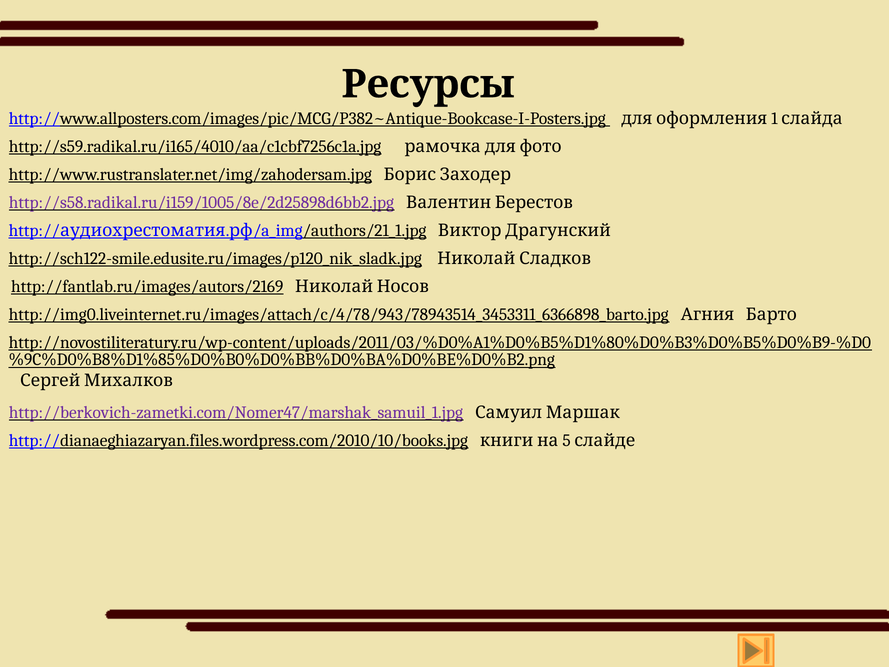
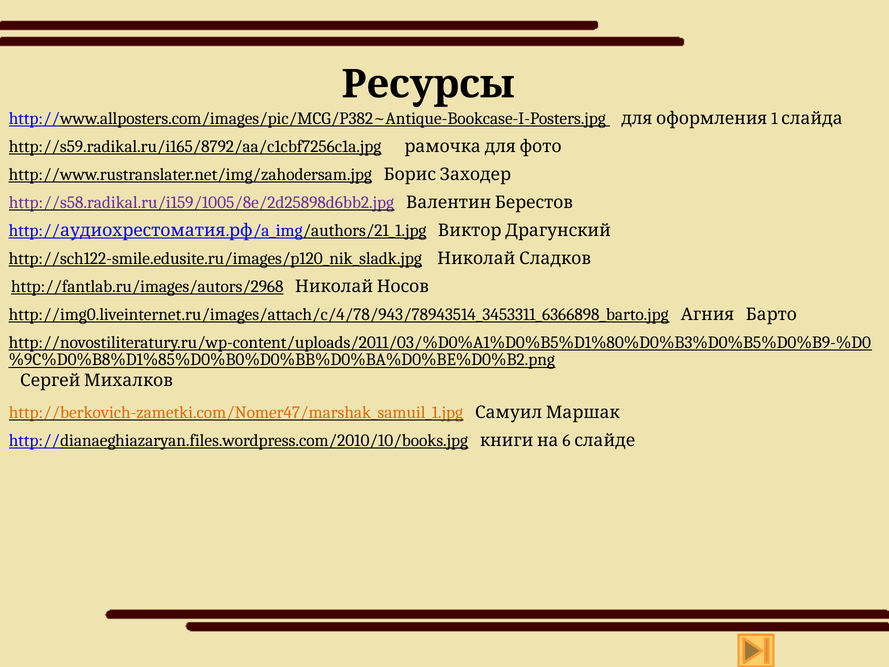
http://s59.radikal.ru/i165/4010/aa/c1cbf7256c1a.jpg: http://s59.radikal.ru/i165/4010/aa/c1cbf7256c1a.jpg -> http://s59.radikal.ru/i165/8792/aa/c1cbf7256c1a.jpg (195, 146)
http://fantlab.ru/images/autors/2169: http://fantlab.ru/images/autors/2169 -> http://fantlab.ru/images/autors/2968 (147, 286)
http://berkovich-zametki.com/Nomer47/marshak_samuil_1.jpg colour: purple -> orange (236, 412)
5: 5 -> 6 (566, 440)
